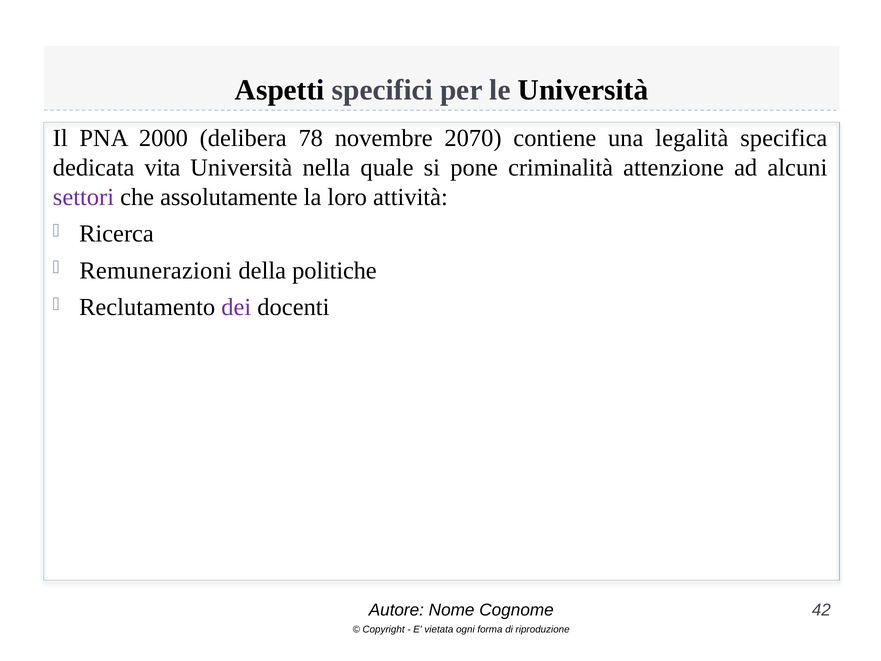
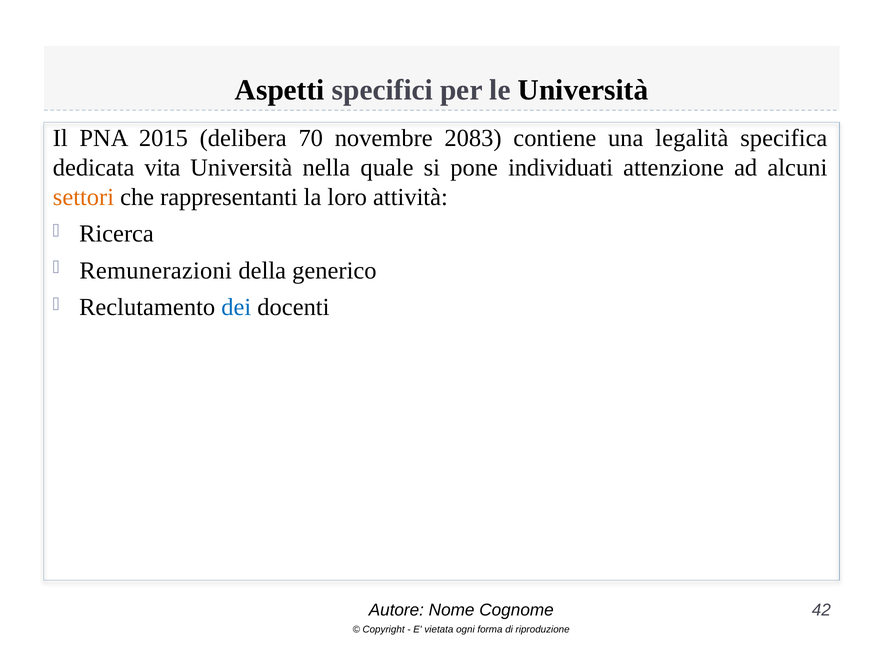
2000: 2000 -> 2015 (163, 138)
78: 78 -> 70 (311, 138)
2070: 2070 -> 2083 (473, 138)
criminalità: criminalità -> individuati (561, 168)
settori colour: purple -> orange (83, 197)
assolutamente: assolutamente -> rappresentanti (229, 197)
politiche: politiche -> generico (334, 271)
dei colour: purple -> blue (236, 307)
